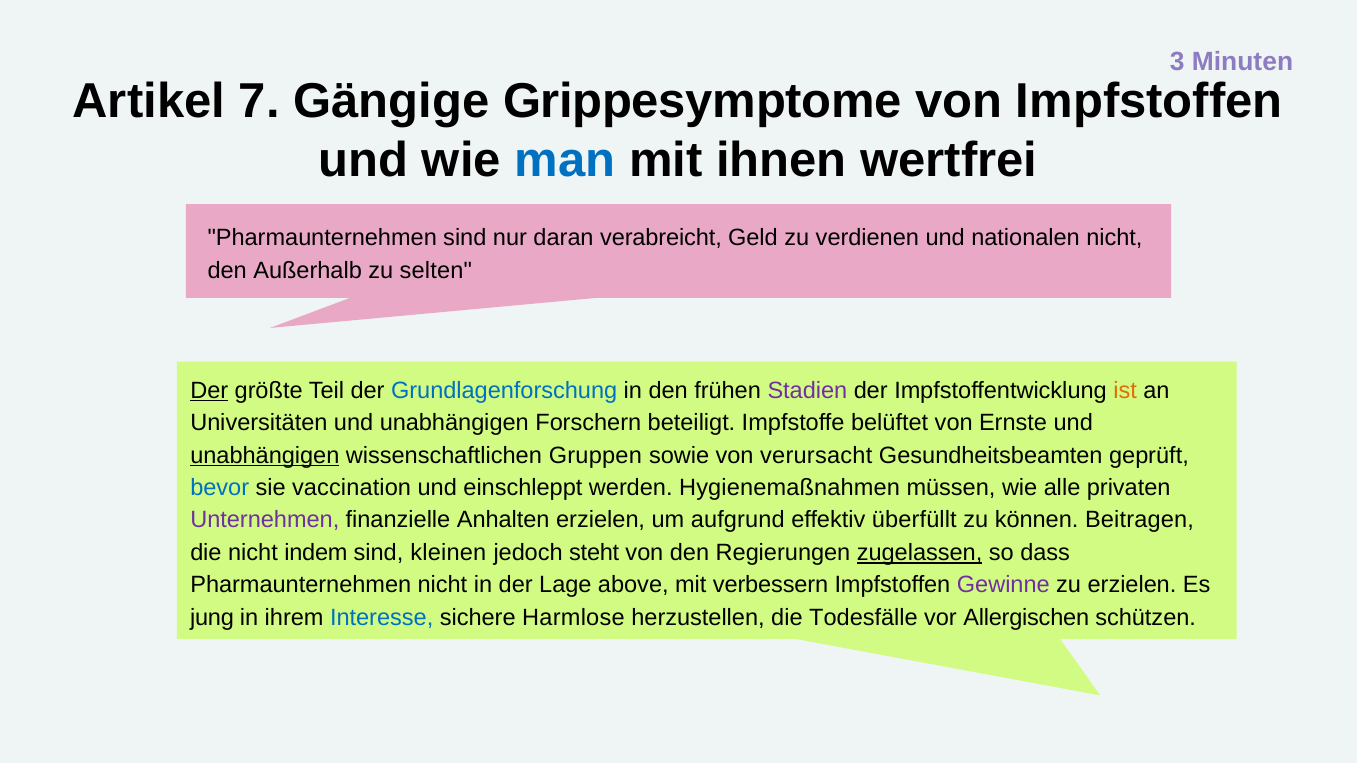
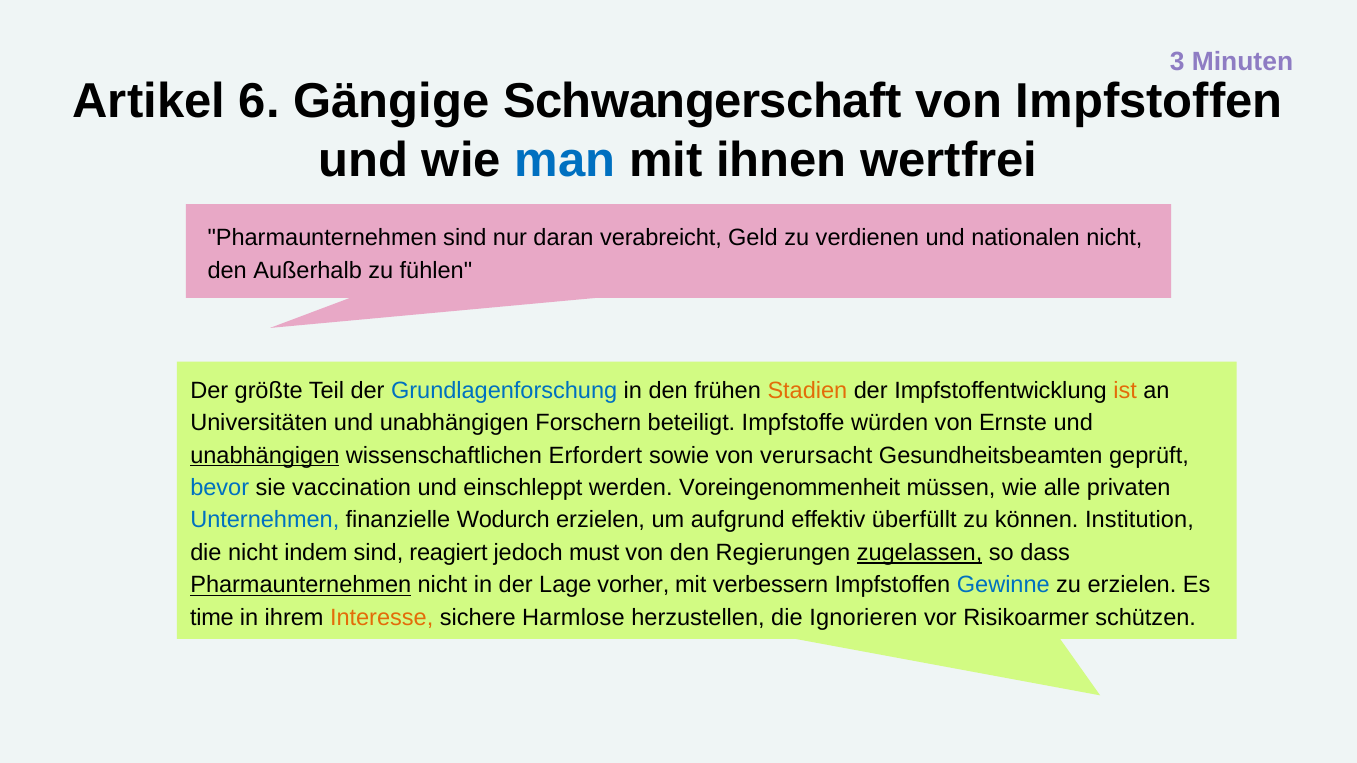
7: 7 -> 6 (259, 101)
Grippesymptome: Grippesymptome -> Schwangerschaft (702, 101)
selten: selten -> fühlen (436, 270)
Der underline: present -> none (209, 391)
Stadien colour: purple -> orange (807, 391)
belüftet: belüftet -> würden (890, 423)
Gruppen: Gruppen -> Erfordert (595, 455)
Hygienemaßnahmen: Hygienemaßnahmen -> Voreingenommenheit (790, 488)
Unternehmen colour: purple -> blue (265, 520)
Anhalten: Anhalten -> Wodurch (503, 520)
Beitragen: Beitragen -> Institution (1140, 520)
kleinen: kleinen -> reagiert (449, 553)
steht: steht -> must (594, 553)
Pharmaunternehmen underline: none -> present (301, 585)
above: above -> vorher (633, 585)
Gewinne colour: purple -> blue (1003, 585)
jung: jung -> time (212, 618)
Interesse colour: blue -> orange (382, 618)
Todesfälle: Todesfälle -> Ignorieren (863, 618)
Allergischen: Allergischen -> Risikoarmer (1026, 618)
